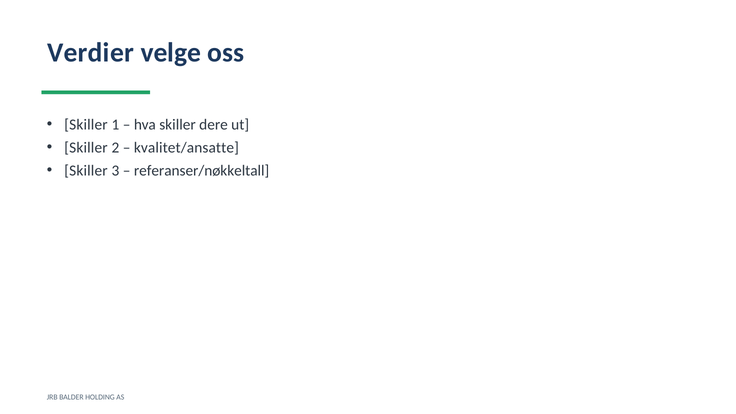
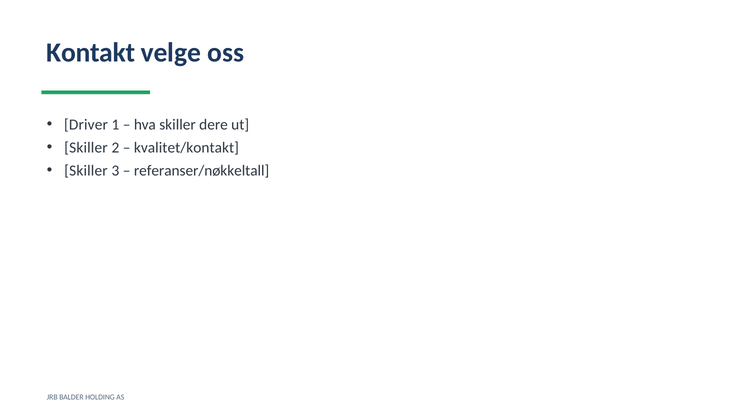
Verdier: Verdier -> Kontakt (91, 53)
Skiller: Skiller -> Driver (86, 125)
kvalitet/ansatte: kvalitet/ansatte -> kvalitet/kontakt (186, 148)
